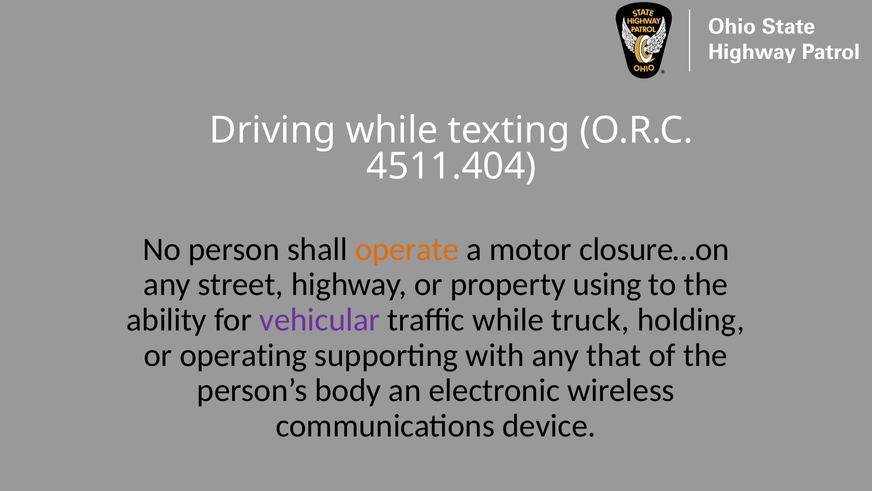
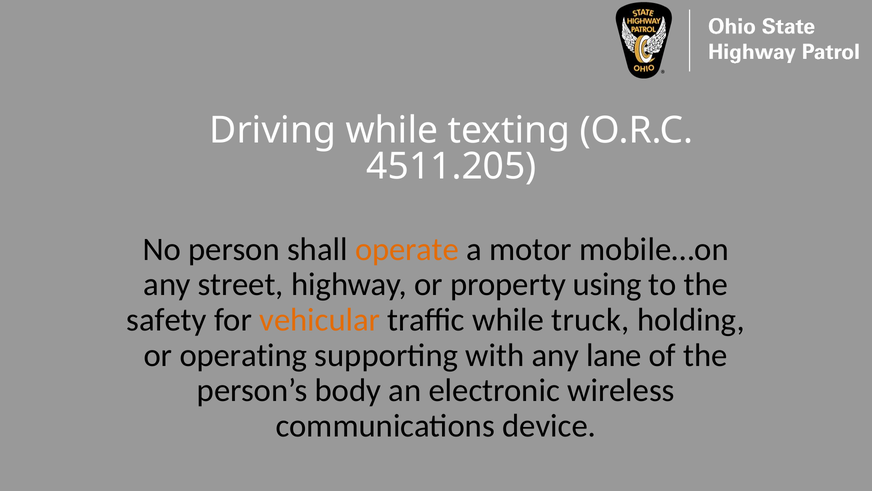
4511.404: 4511.404 -> 4511.205 (452, 166)
closure…on: closure…on -> mobile…on (654, 249)
ability: ability -> safety (167, 320)
vehicular colour: purple -> orange (320, 320)
that: that -> lane (614, 355)
